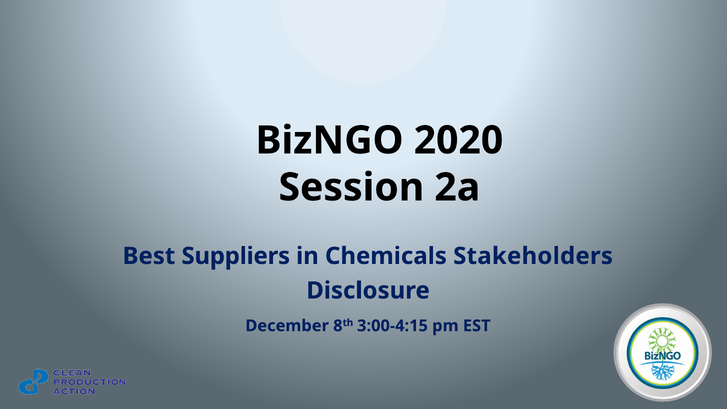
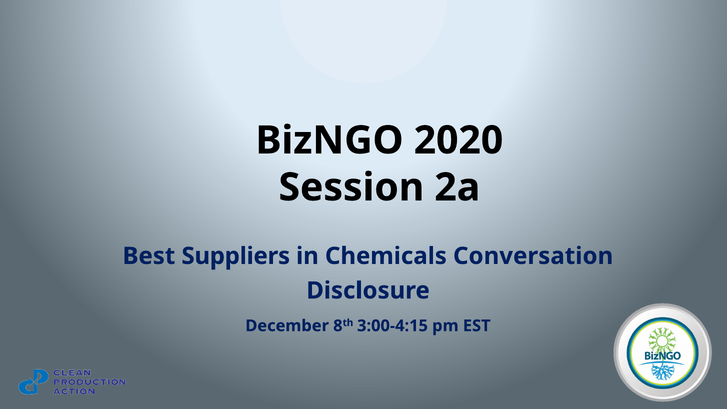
Stakeholders: Stakeholders -> Conversation (533, 256)
